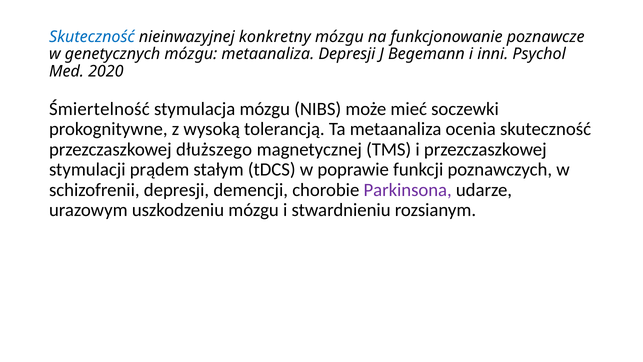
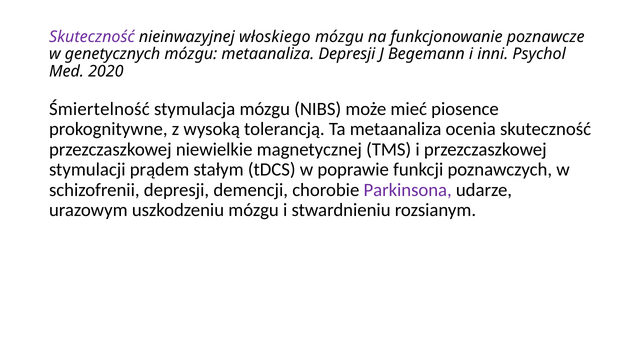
Skuteczność colour: blue -> purple (92, 37)
konkretny: konkretny -> włoskiego (275, 37)
soczewki: soczewki -> piosence (465, 109)
dłuższego: dłuższego -> niewielkie (214, 149)
